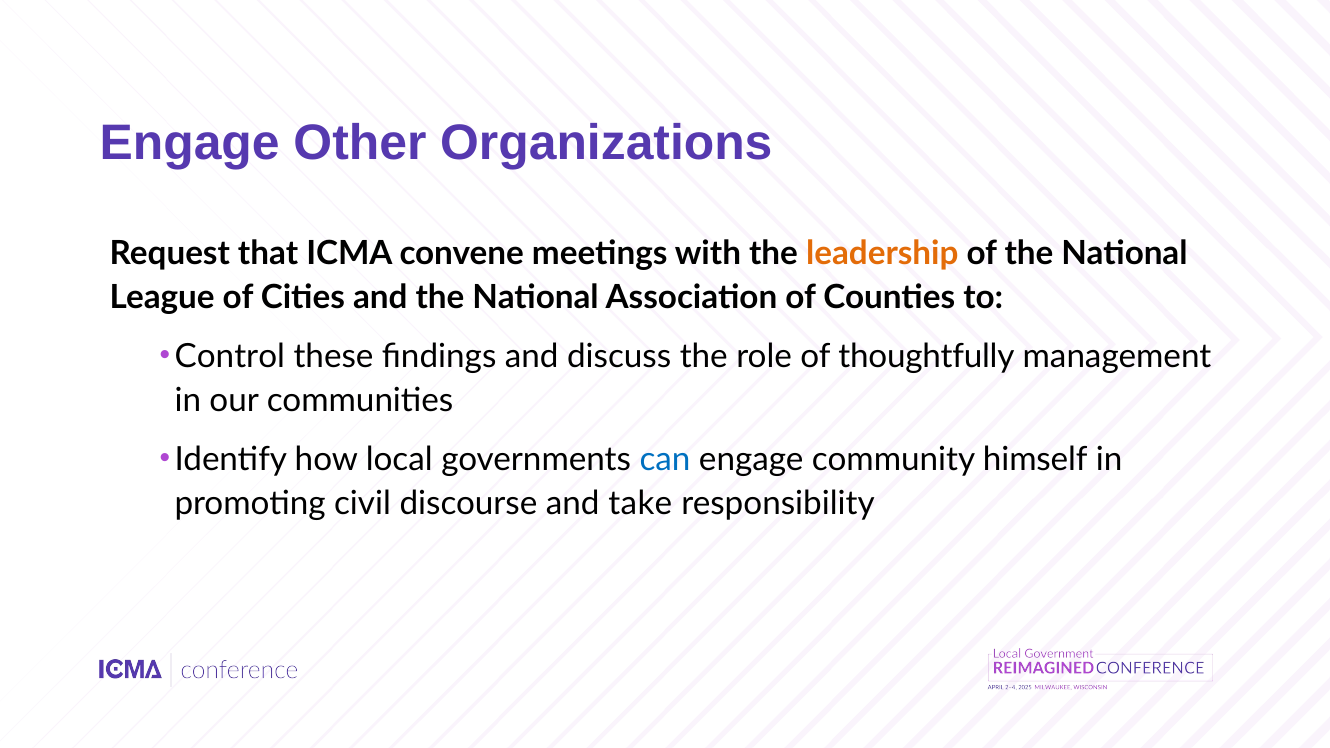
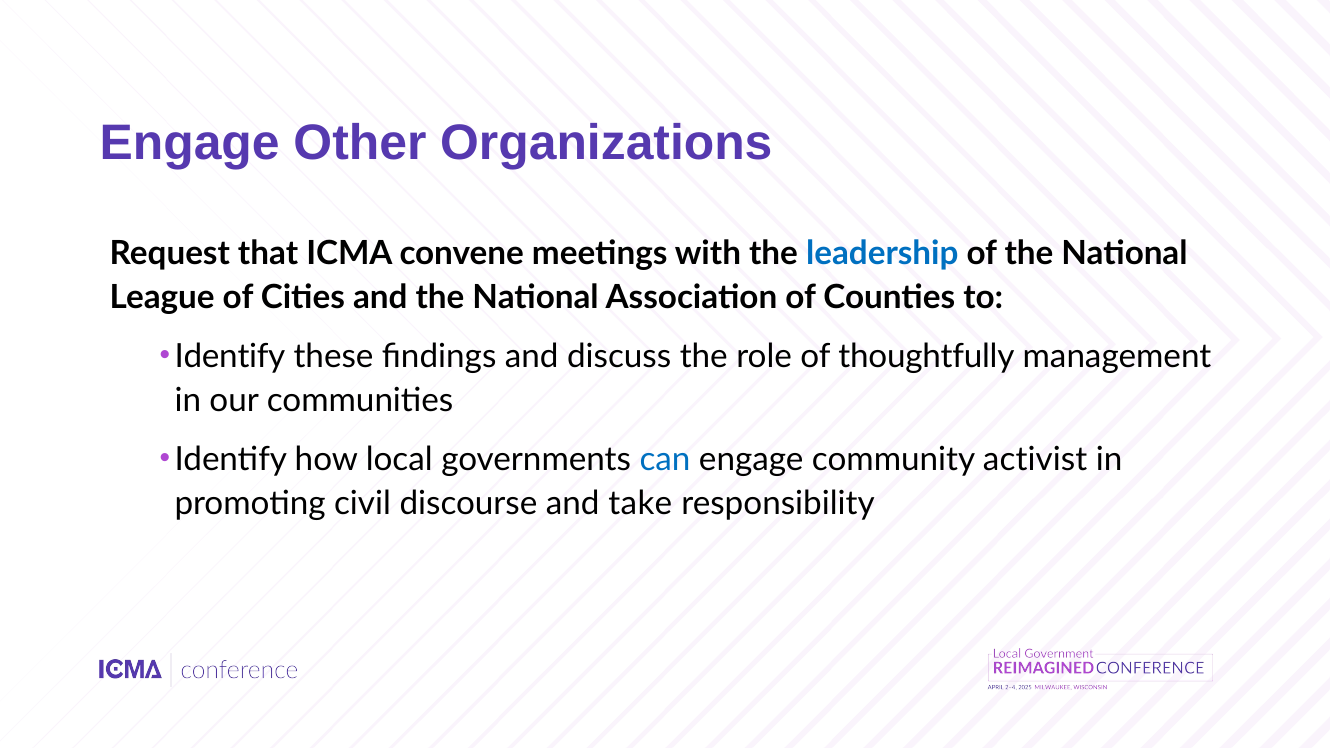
leadership colour: orange -> blue (882, 254)
Control: Control -> Identify (230, 356)
himself: himself -> activist (1035, 459)
